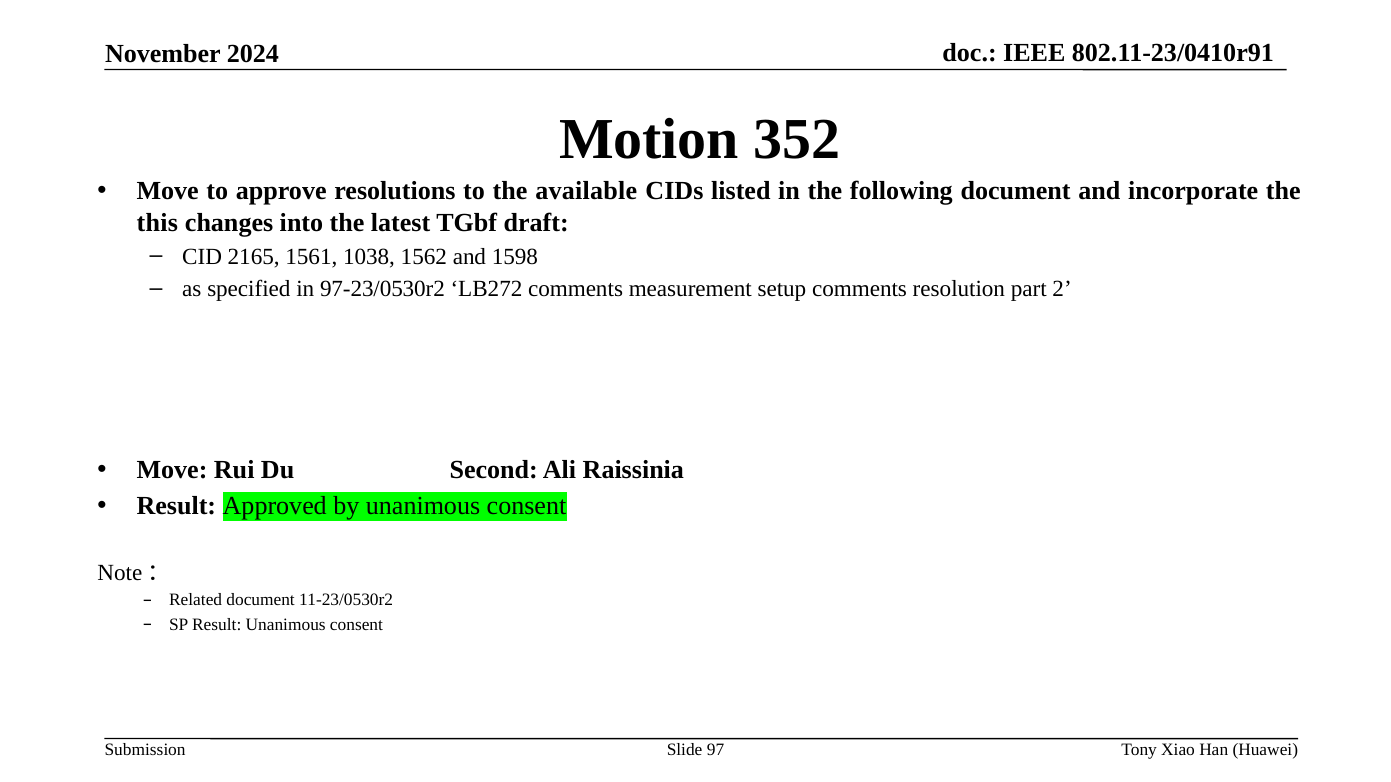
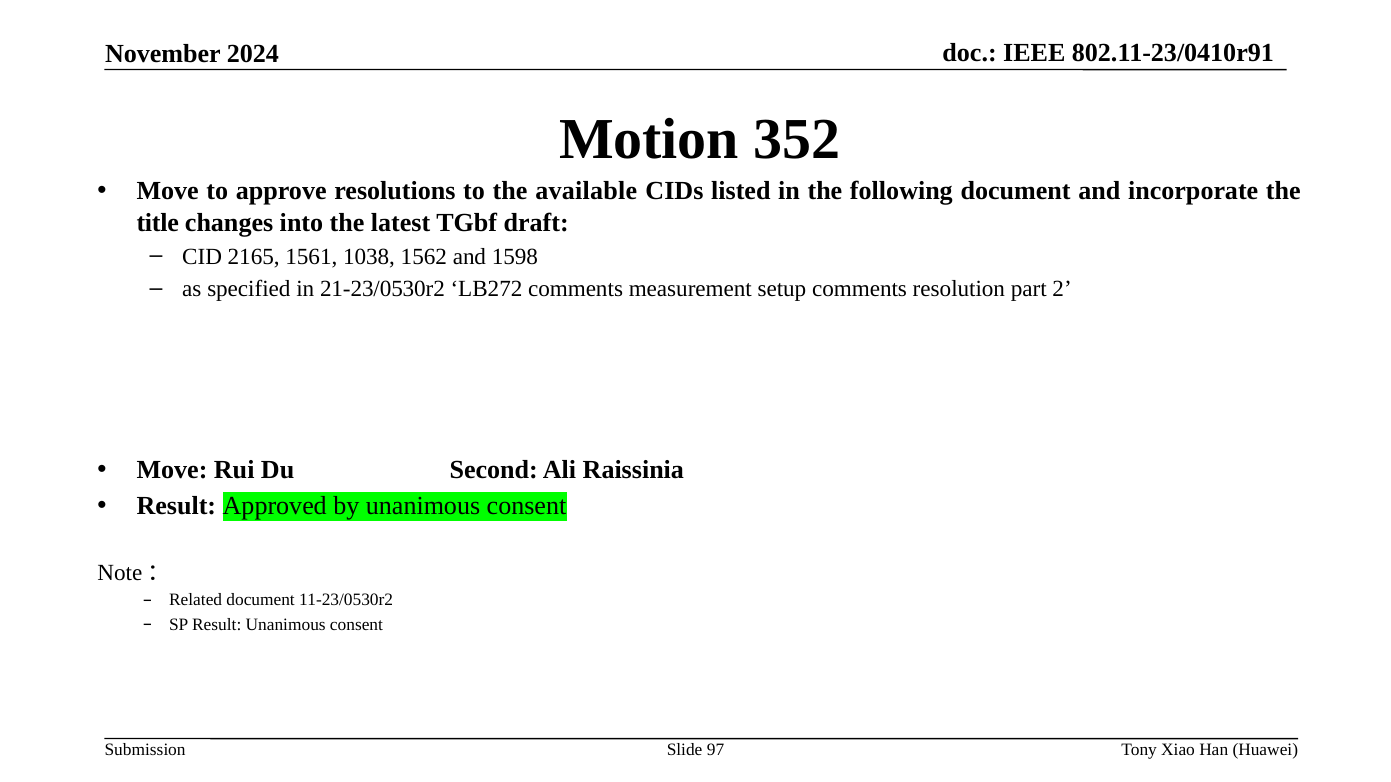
this: this -> title (158, 223)
97-23/0530r2: 97-23/0530r2 -> 21-23/0530r2 (382, 289)
